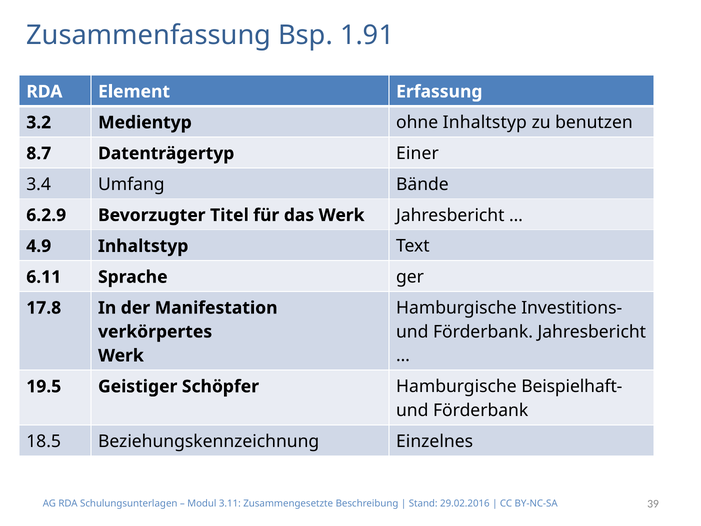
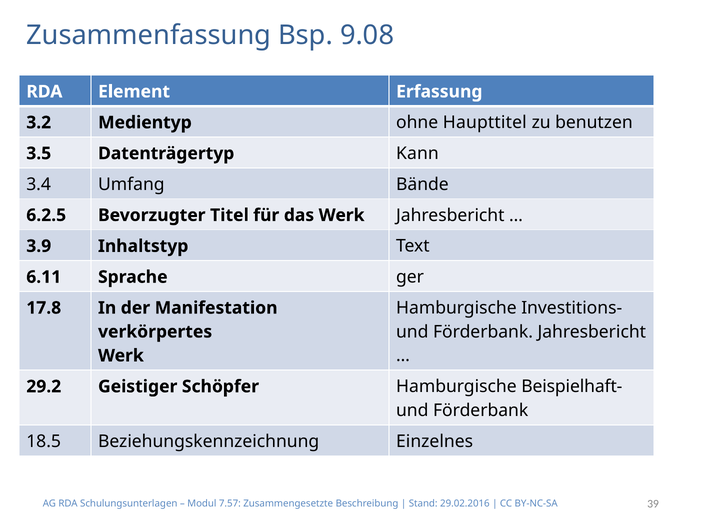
1.91: 1.91 -> 9.08 (367, 35)
ohne Inhaltstyp: Inhaltstyp -> Haupttitel (485, 122)
8.7: 8.7 -> 3.5 (39, 153)
Einer: Einer -> Kann (417, 153)
6.2.9: 6.2.9 -> 6.2.5 (46, 215)
4.9: 4.9 -> 3.9 (39, 246)
19.5: 19.5 -> 29.2 (44, 386)
3.11: 3.11 -> 7.57 (230, 503)
